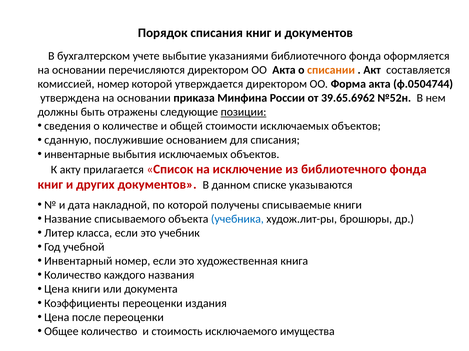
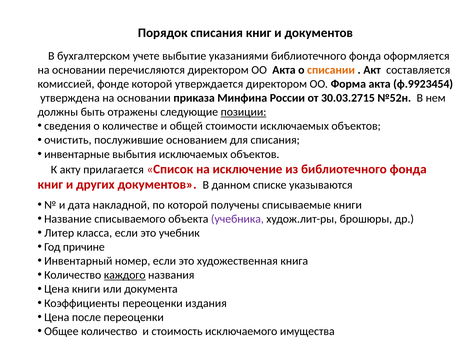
комиссией номер: номер -> фонде (113, 84)
ф.0504744: ф.0504744 -> ф.9923454 (423, 84)
39.65.6962: 39.65.6962 -> 30.03.2715 (348, 98)
сданную: сданную -> очистить (68, 140)
учебника colour: blue -> purple (237, 219)
учебной: учебной -> причине (84, 248)
каждого underline: none -> present (125, 276)
